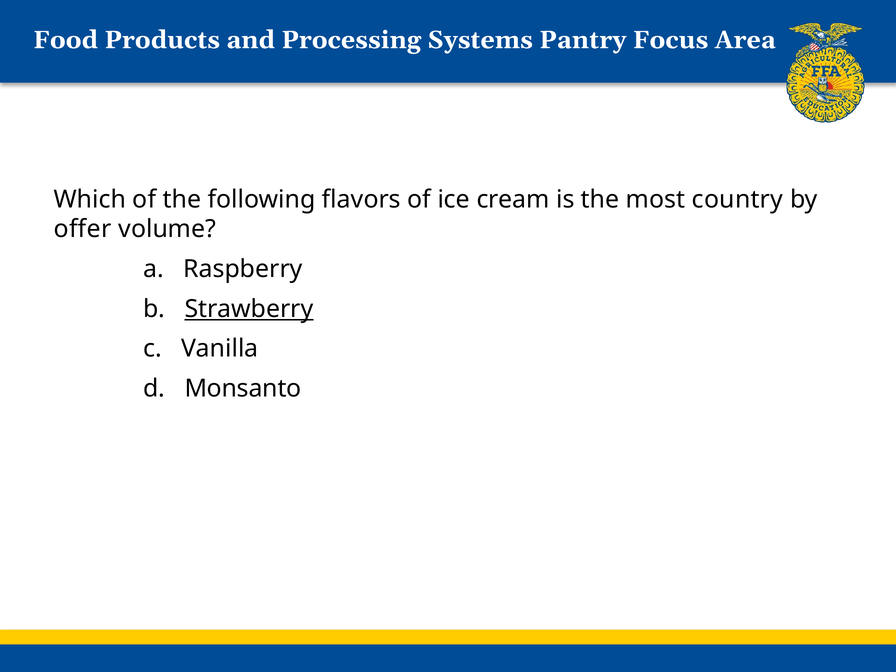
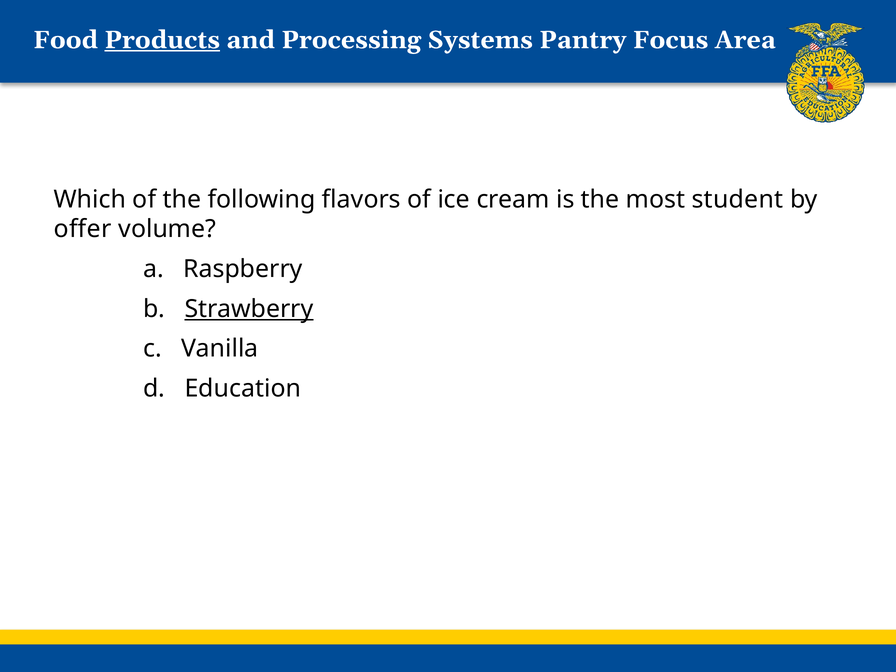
Products underline: none -> present (162, 40)
country: country -> student (738, 199)
Monsanto: Monsanto -> Education (243, 388)
